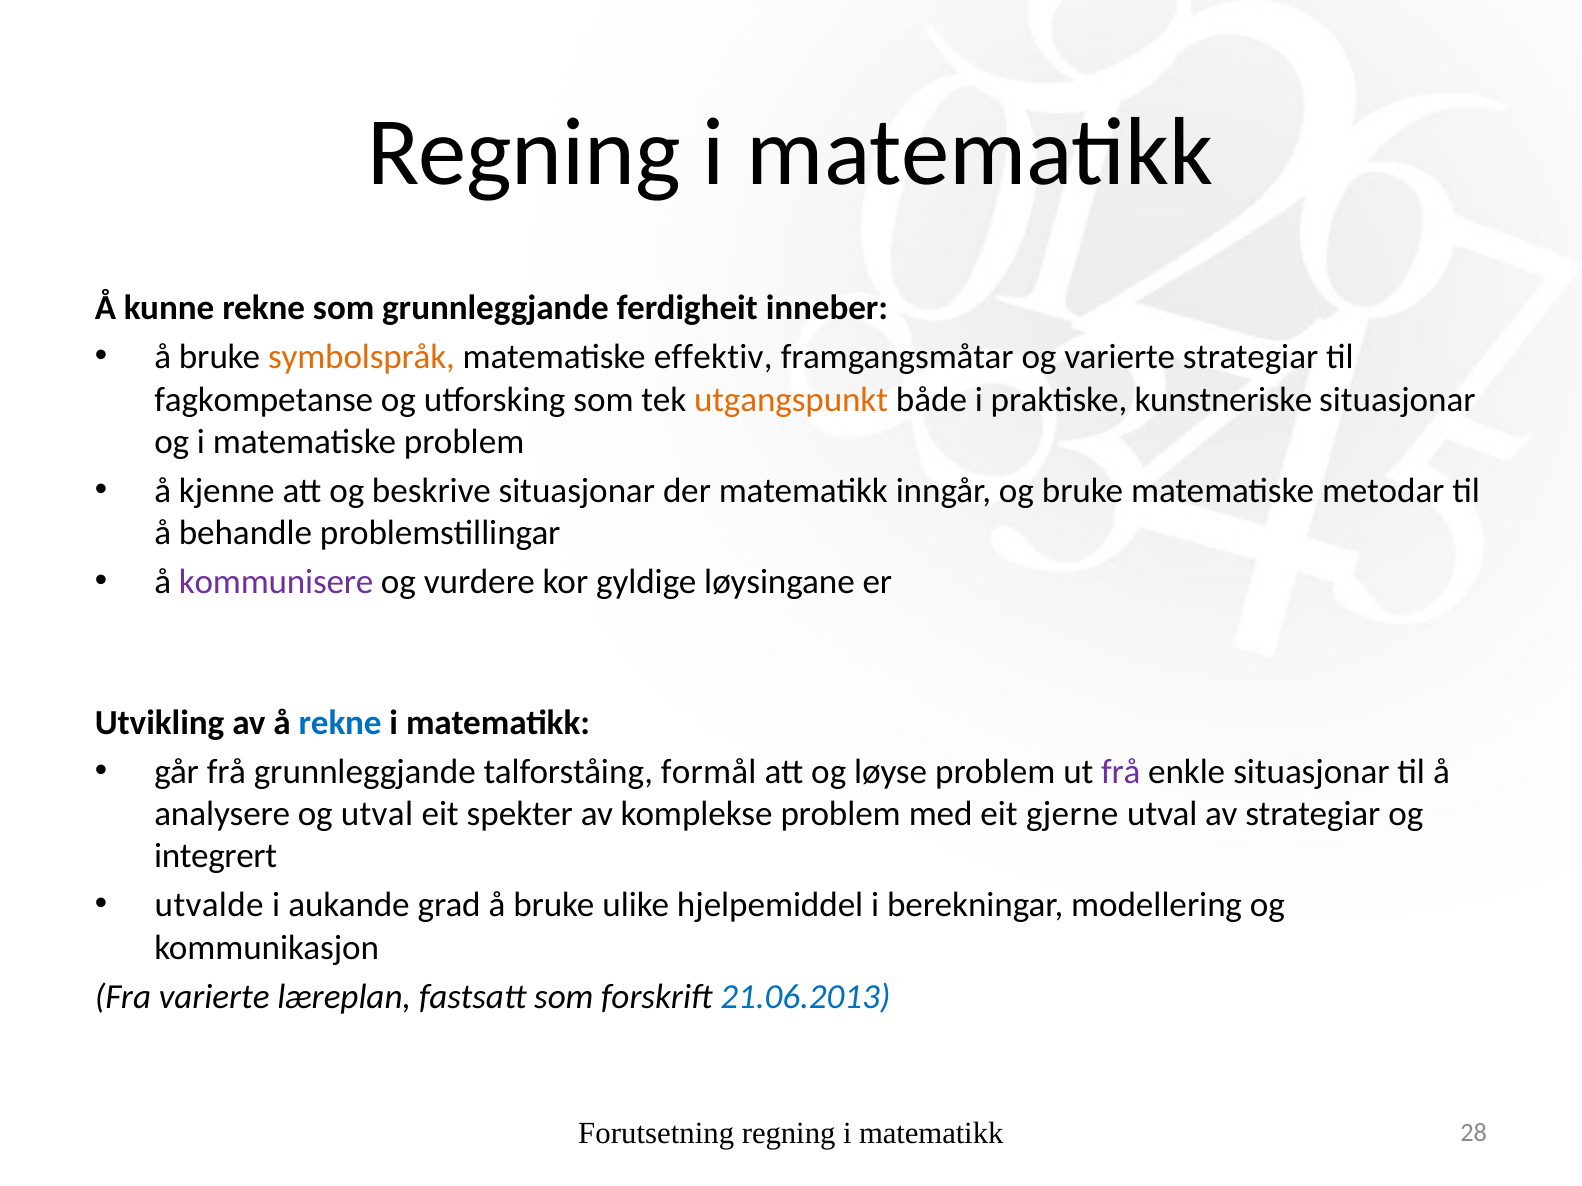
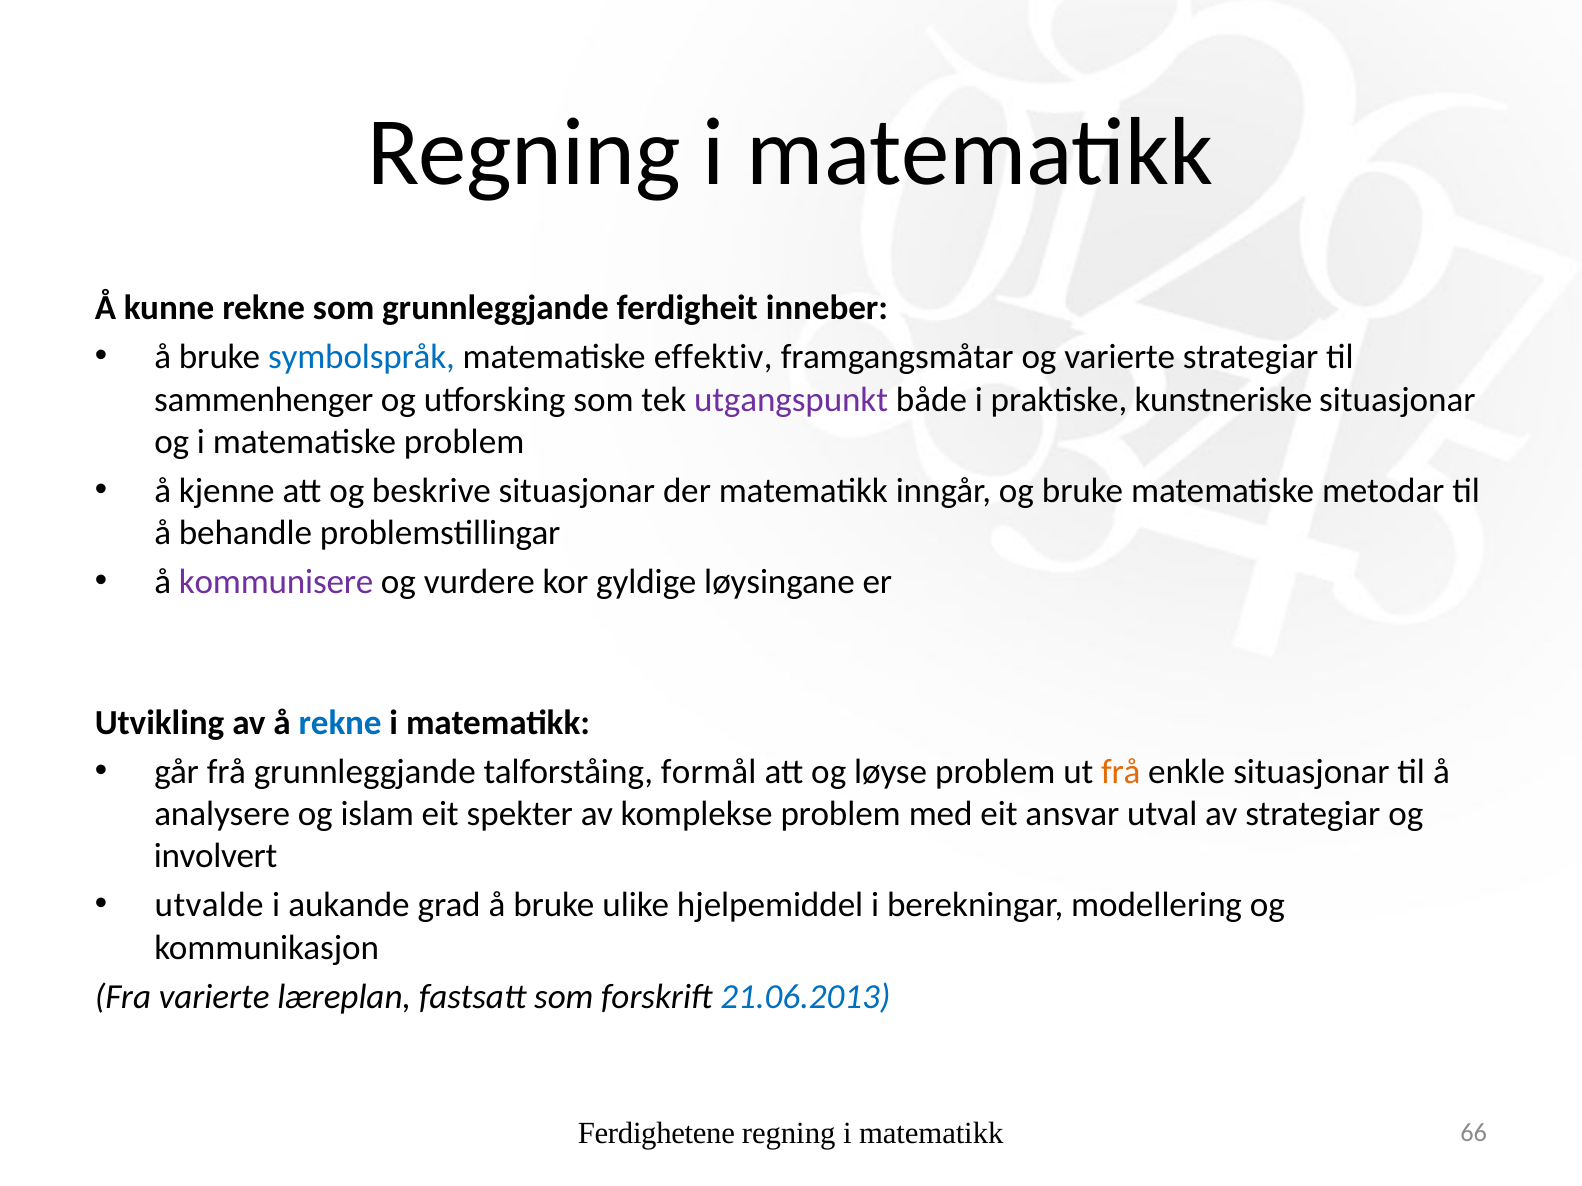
symbolspråk colour: orange -> blue (361, 357)
fagkompetanse: fagkompetanse -> sammenhenger (264, 400)
utgangspunkt colour: orange -> purple (791, 400)
frå colour: purple -> orange (1121, 772)
og utval: utval -> islam (377, 814)
gjerne: gjerne -> ansvar (1072, 814)
integrert: integrert -> involvert (216, 857)
Forutsetning: Forutsetning -> Ferdighetene (656, 1133)
28: 28 -> 66 (1474, 1133)
